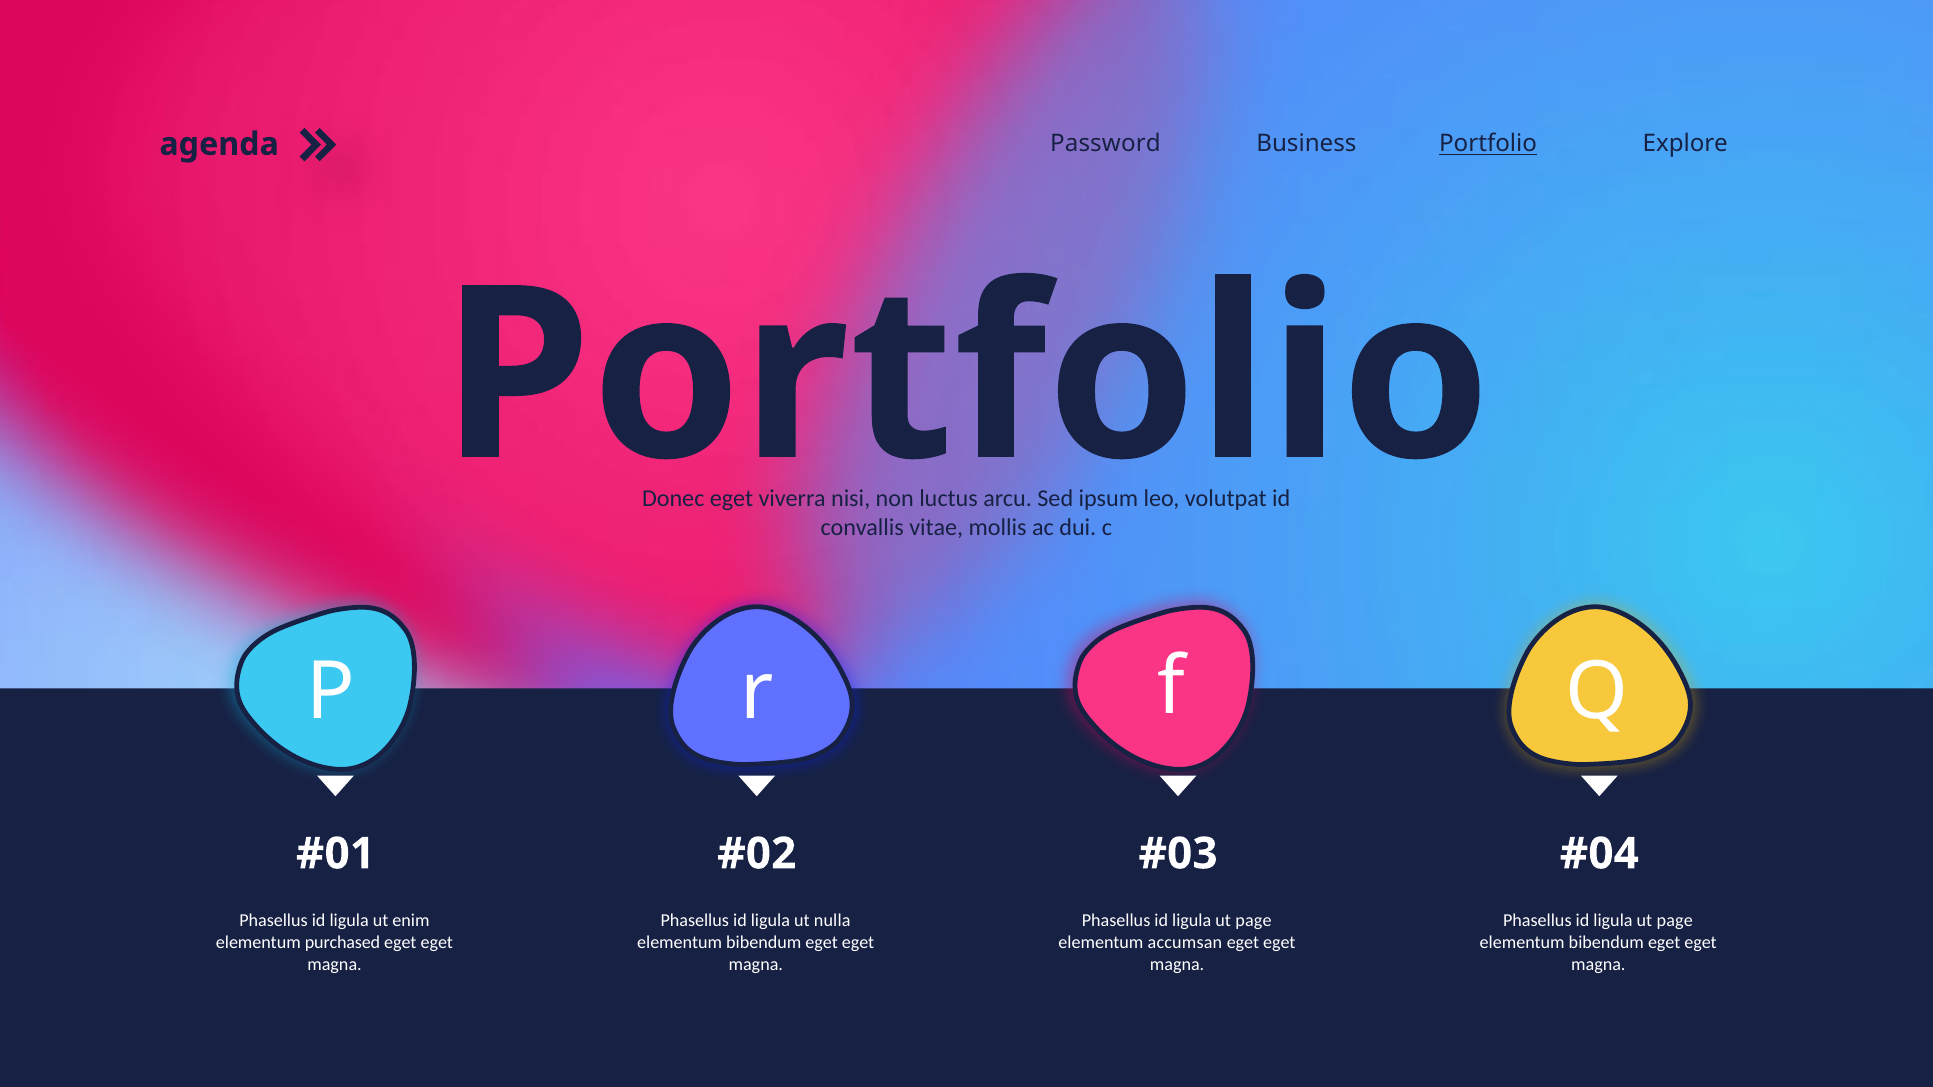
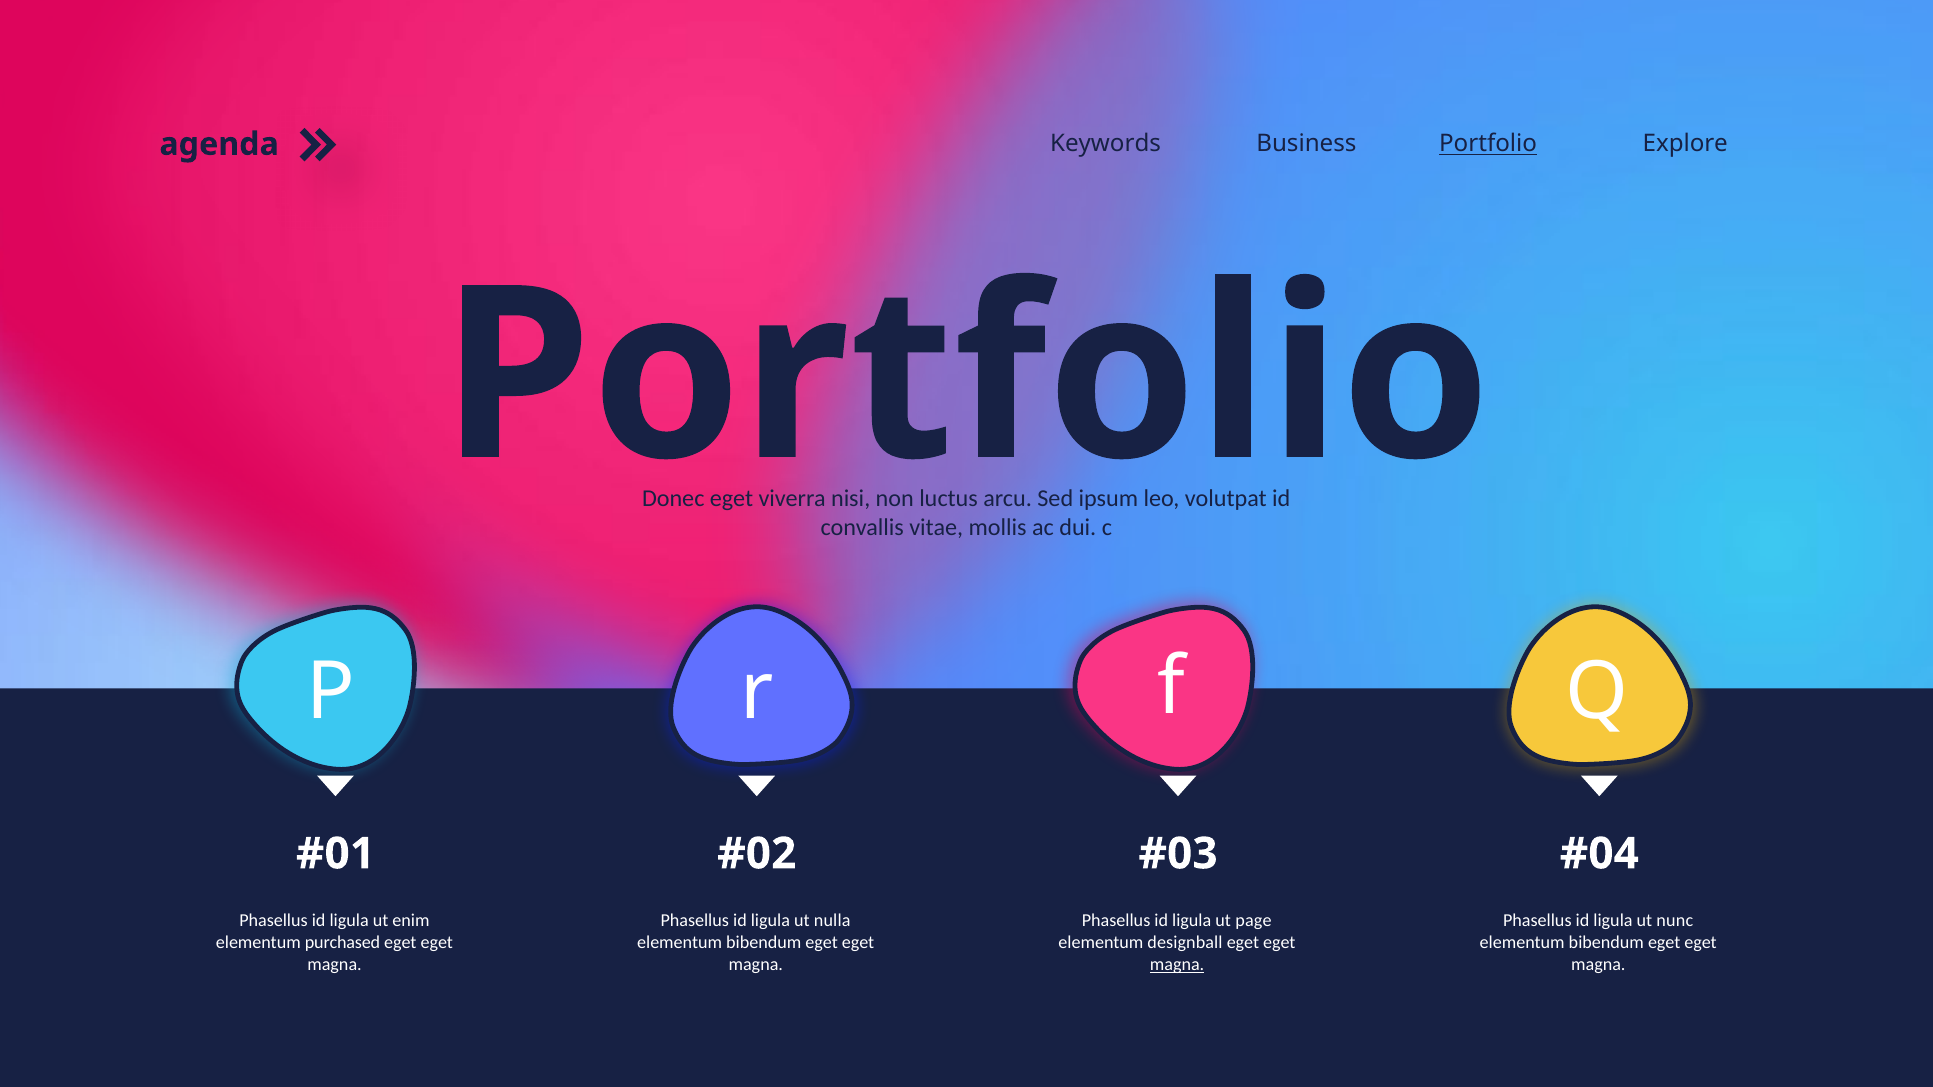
Password: Password -> Keywords (1106, 144)
page: page -> nunc (1675, 921)
accumsan: accumsan -> designball (1185, 943)
magna underline: none -> present (1177, 964)
